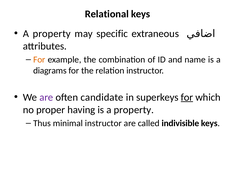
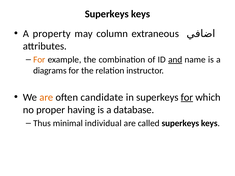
Relational: Relational -> Superkeys (107, 14)
specific: specific -> column (112, 34)
and underline: none -> present (175, 60)
are colour: purple -> orange (46, 97)
is a property: property -> database (134, 110)
minimal instructor: instructor -> individual (103, 123)
called indivisible: indivisible -> superkeys (180, 123)
